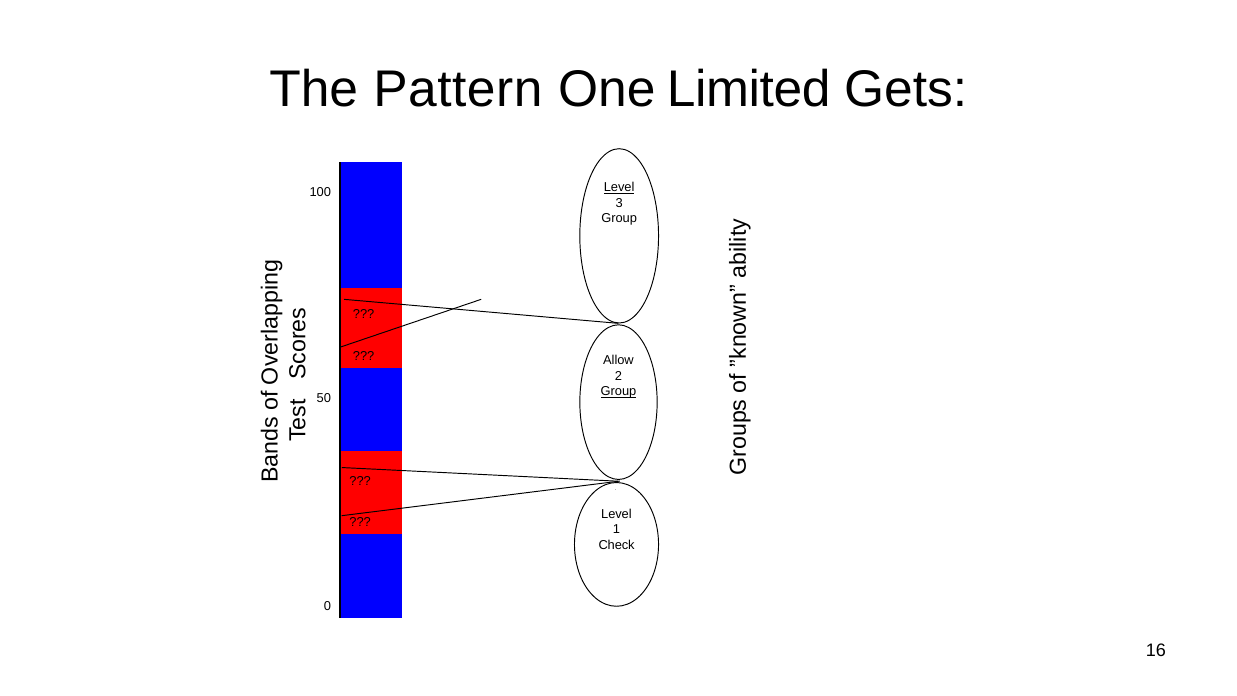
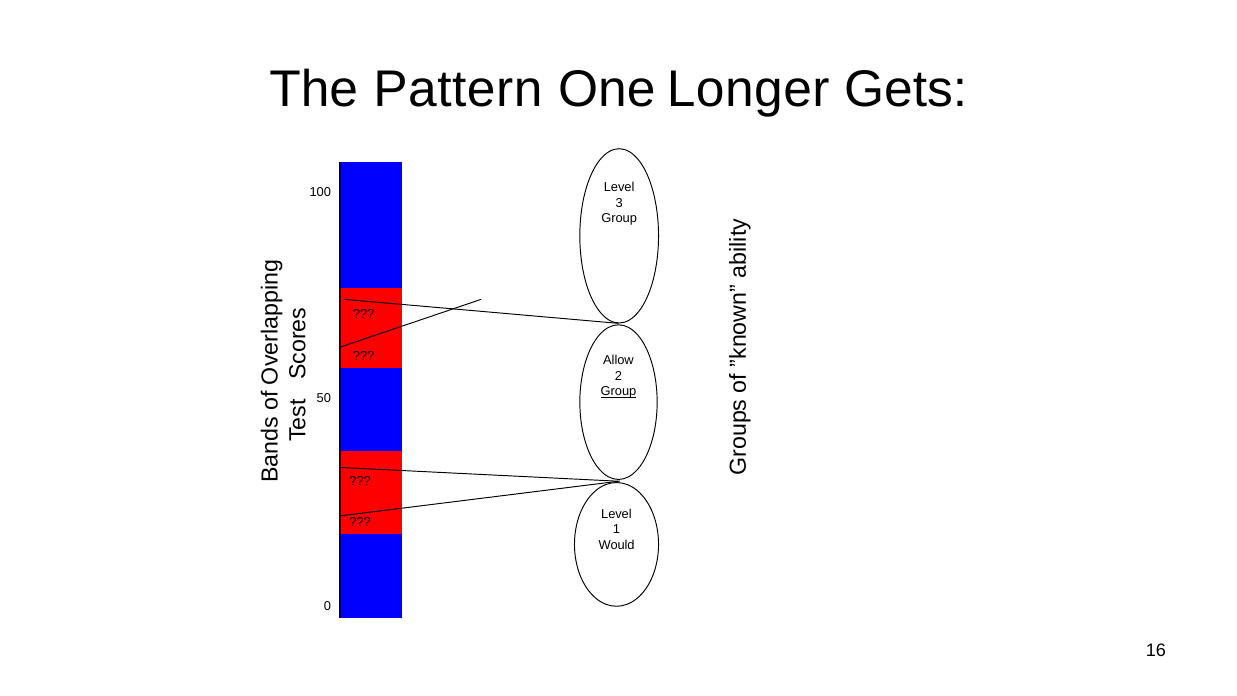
Limited: Limited -> Longer (748, 89)
Level underline: present -> none (619, 187)
Check: Check -> Would (617, 545)
